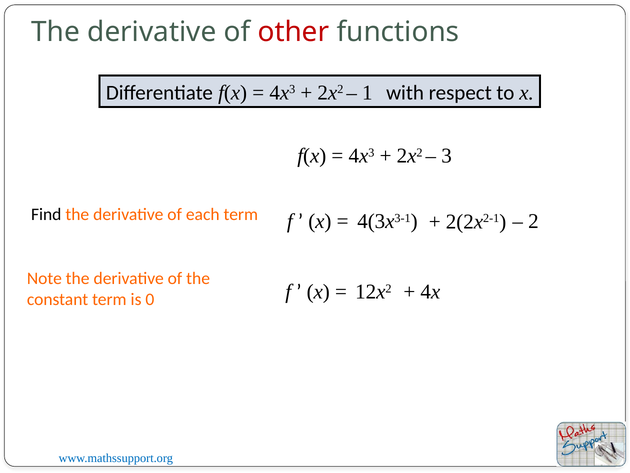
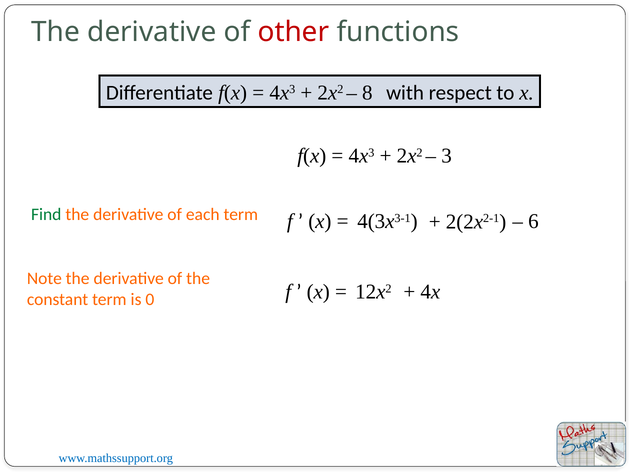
1: 1 -> 8 (367, 93)
Find colour: black -> green (46, 214)
2: 2 -> 6 (533, 221)
